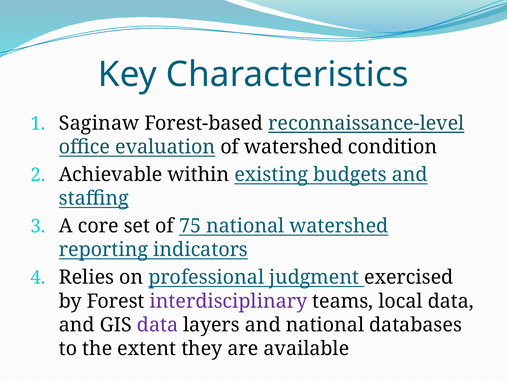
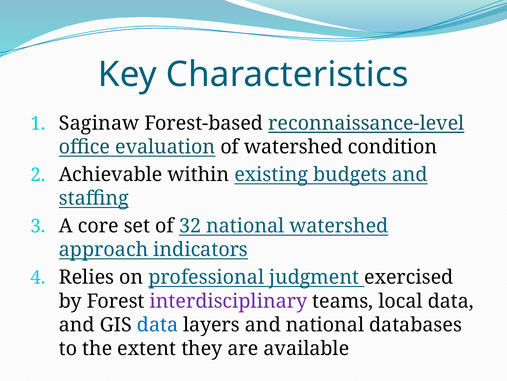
75: 75 -> 32 (190, 226)
reporting: reporting -> approach (104, 249)
data colour: purple -> blue (158, 324)
